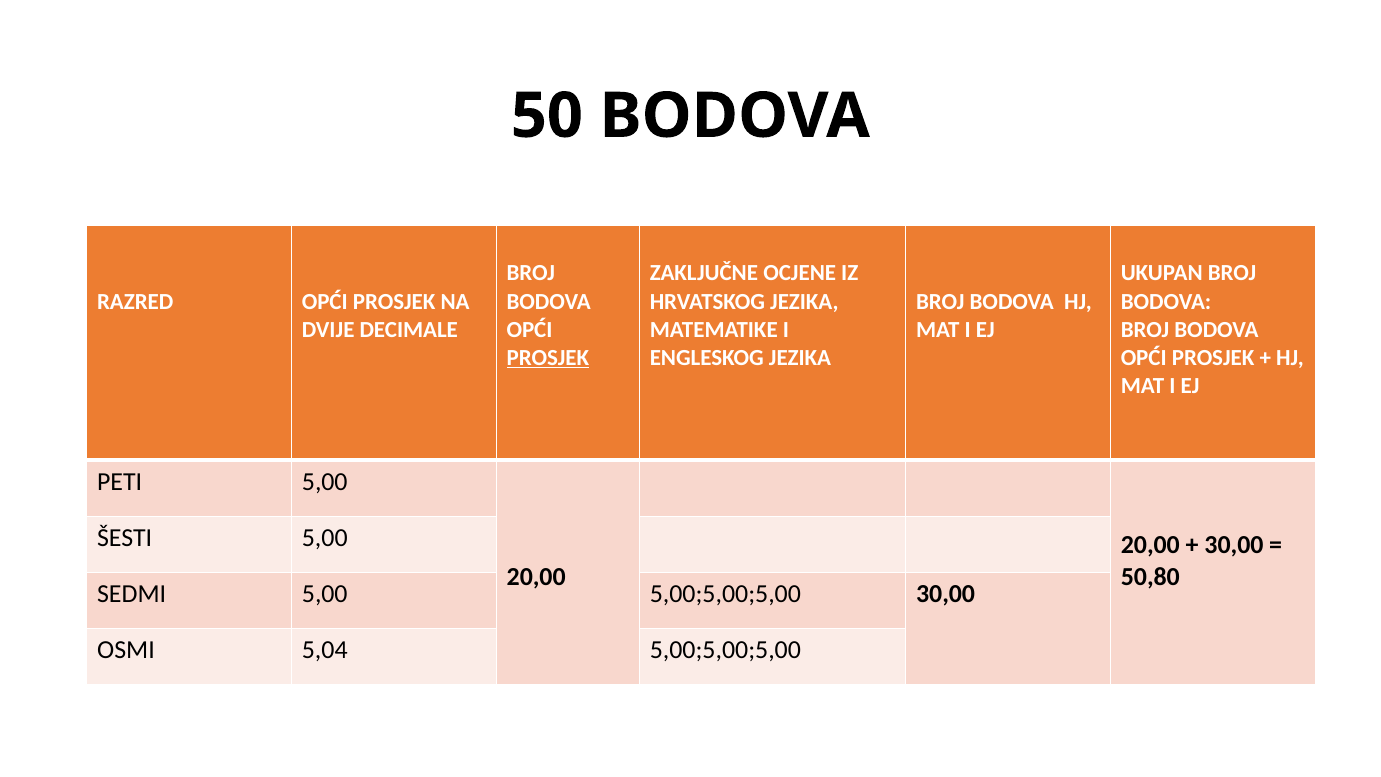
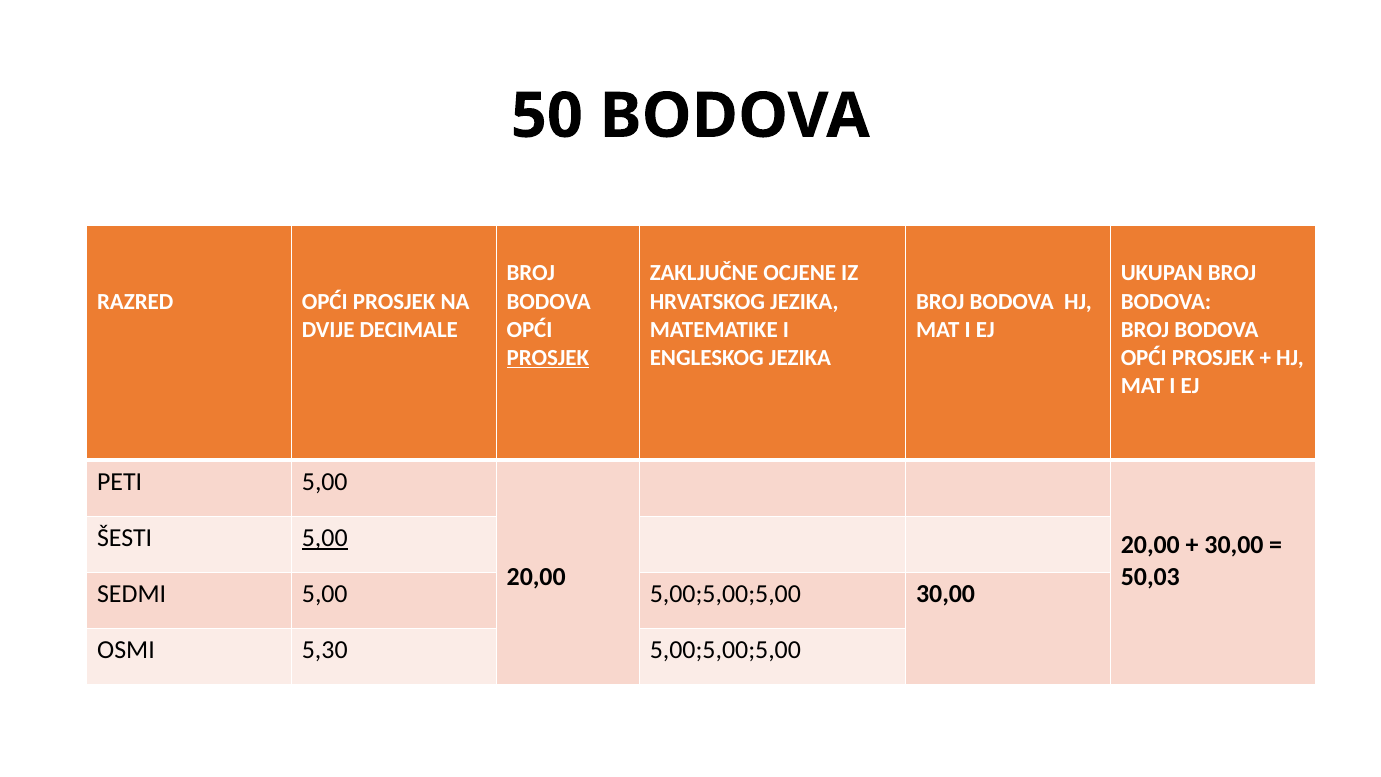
5,00 underline: none -> present (325, 538)
50,80: 50,80 -> 50,03 (1150, 576)
5,04: 5,04 -> 5,30 (325, 649)
